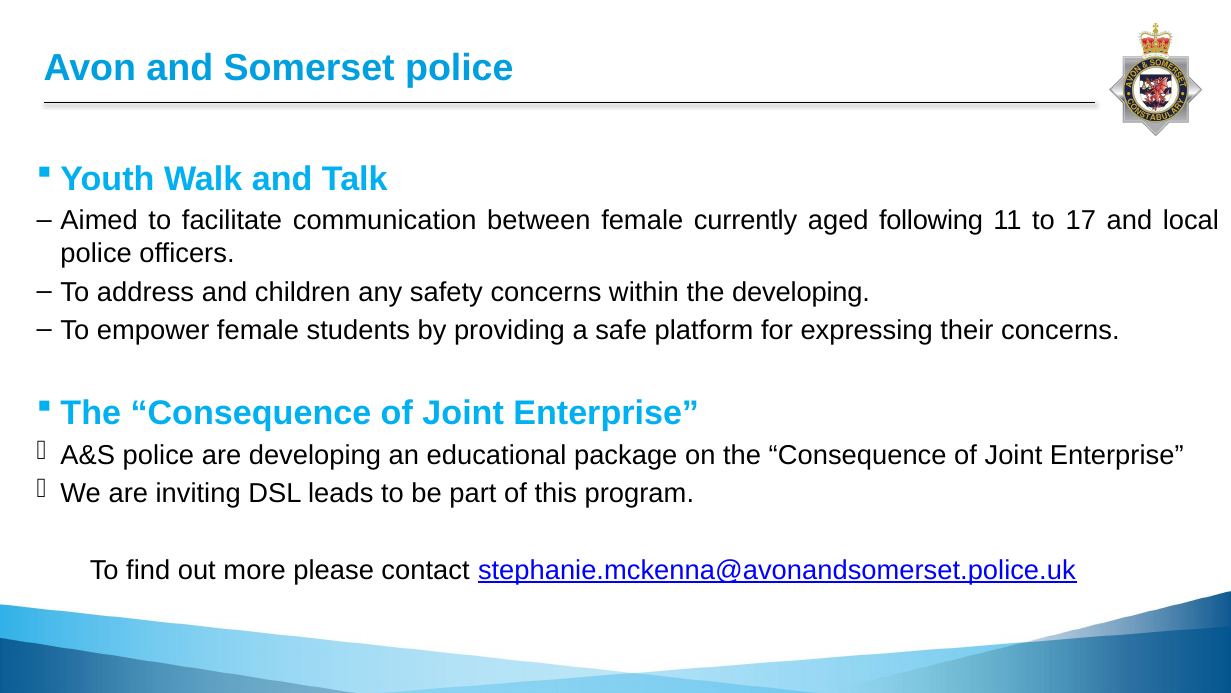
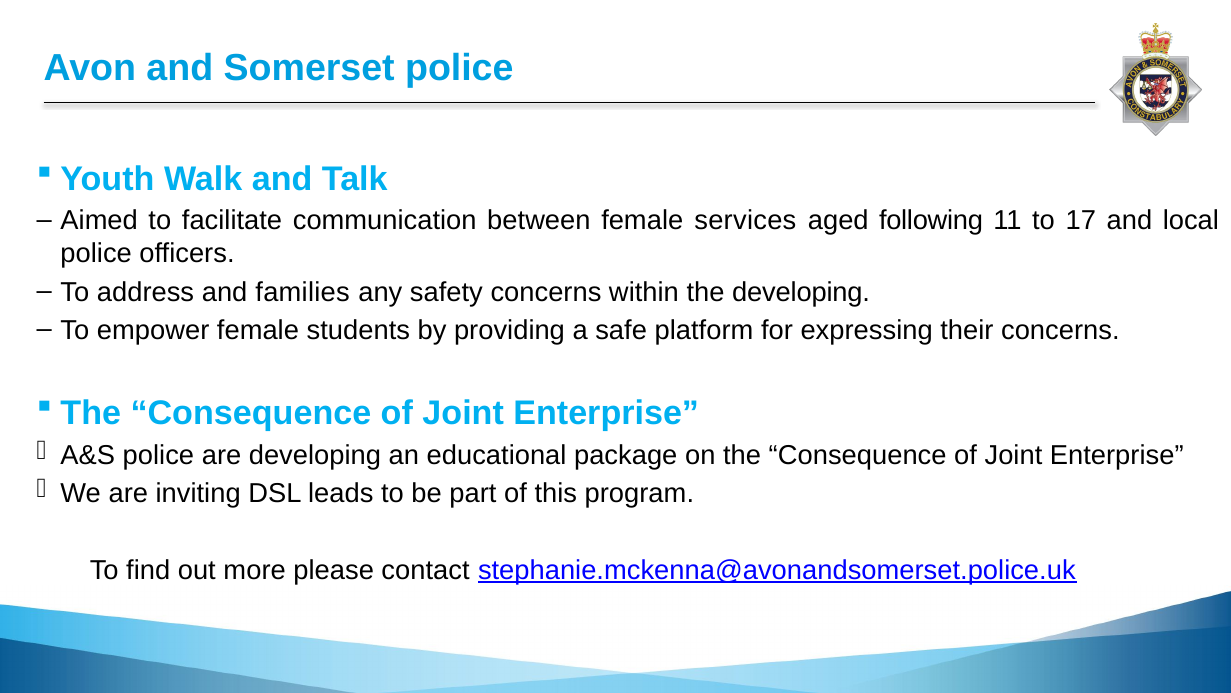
currently: currently -> services (745, 221)
children: children -> families (303, 292)
